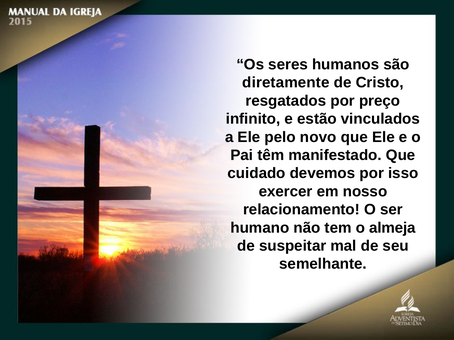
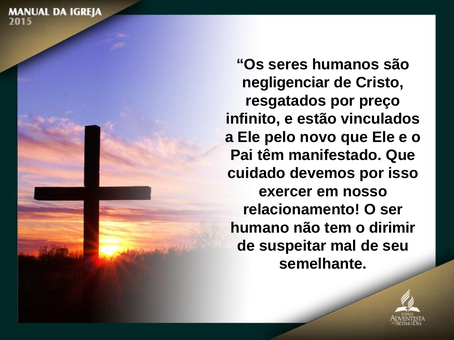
diretamente: diretamente -> negligenciar (286, 83)
almeja: almeja -> dirimir (392, 228)
